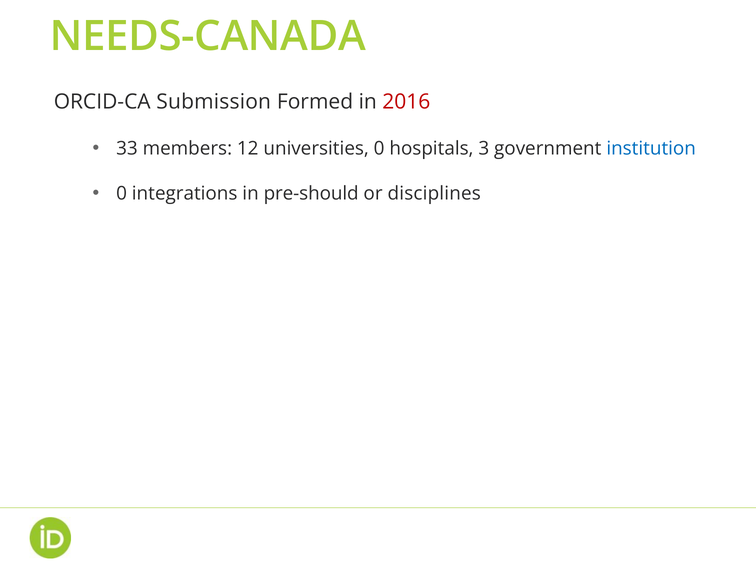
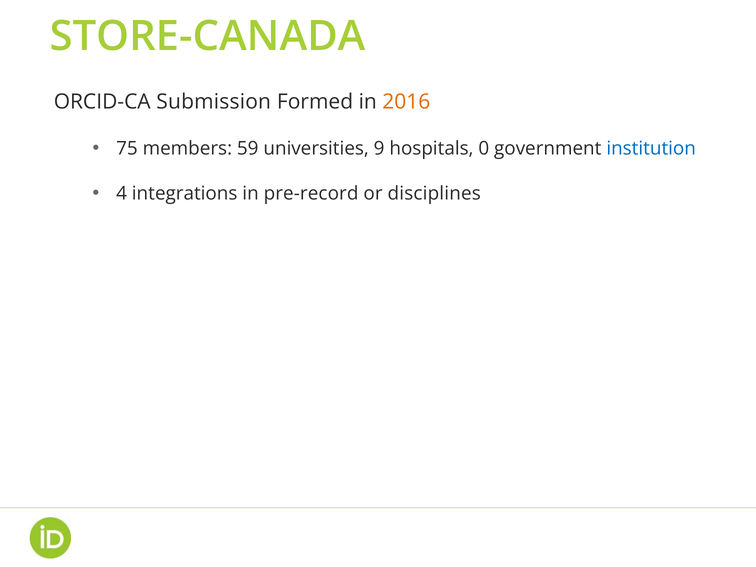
NEEDS-CANADA: NEEDS-CANADA -> STORE-CANADA (208, 36)
2016 colour: red -> orange (406, 102)
33: 33 -> 75 (127, 148)
12: 12 -> 59 (248, 148)
universities 0: 0 -> 9 (379, 148)
3: 3 -> 0 (484, 148)
0: 0 -> 4 (122, 194)
pre-should: pre-should -> pre-record (311, 194)
